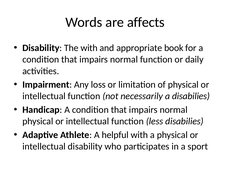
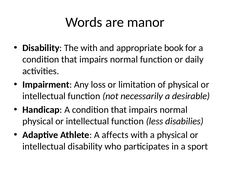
affects: affects -> manor (146, 22)
a disabilies: disabilies -> desirable (191, 96)
helpful: helpful -> affects (115, 134)
